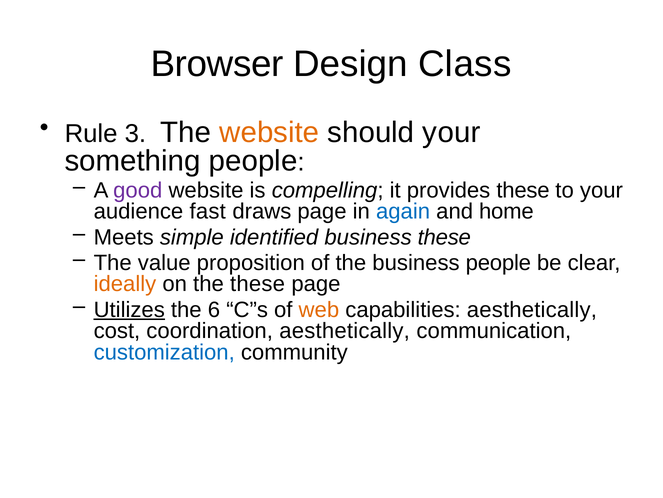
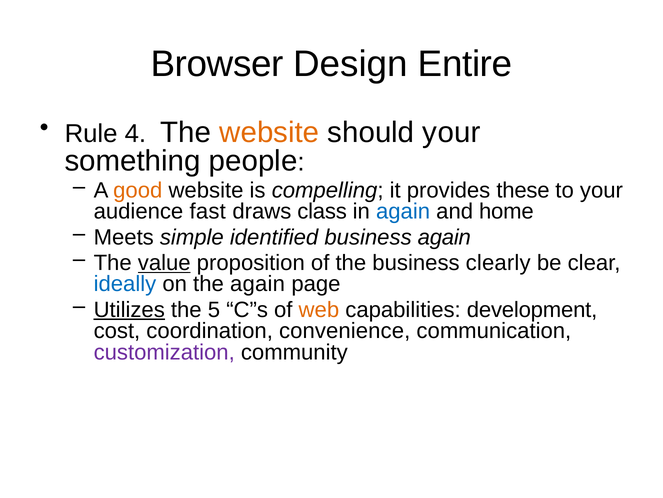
Class: Class -> Entire (465, 64)
3: 3 -> 4 (135, 133)
good colour: purple -> orange (138, 190)
draws page: page -> class (322, 211)
business these: these -> again (444, 237)
value underline: none -> present (164, 262)
business people: people -> clearly (498, 262)
ideally colour: orange -> blue (125, 284)
the these: these -> again (257, 284)
6: 6 -> 5 (214, 309)
capabilities aesthetically: aesthetically -> development (532, 309)
coordination aesthetically: aesthetically -> convenience (345, 331)
customization colour: blue -> purple (164, 352)
